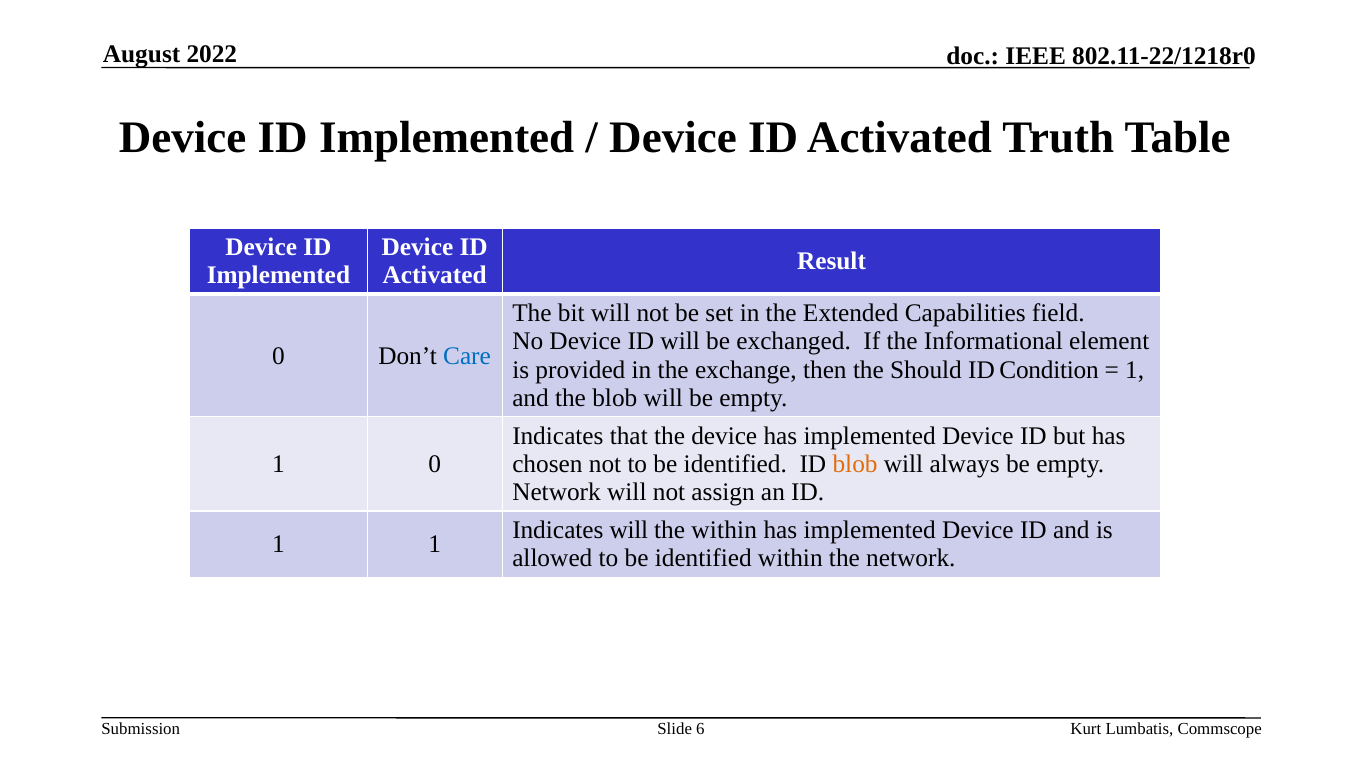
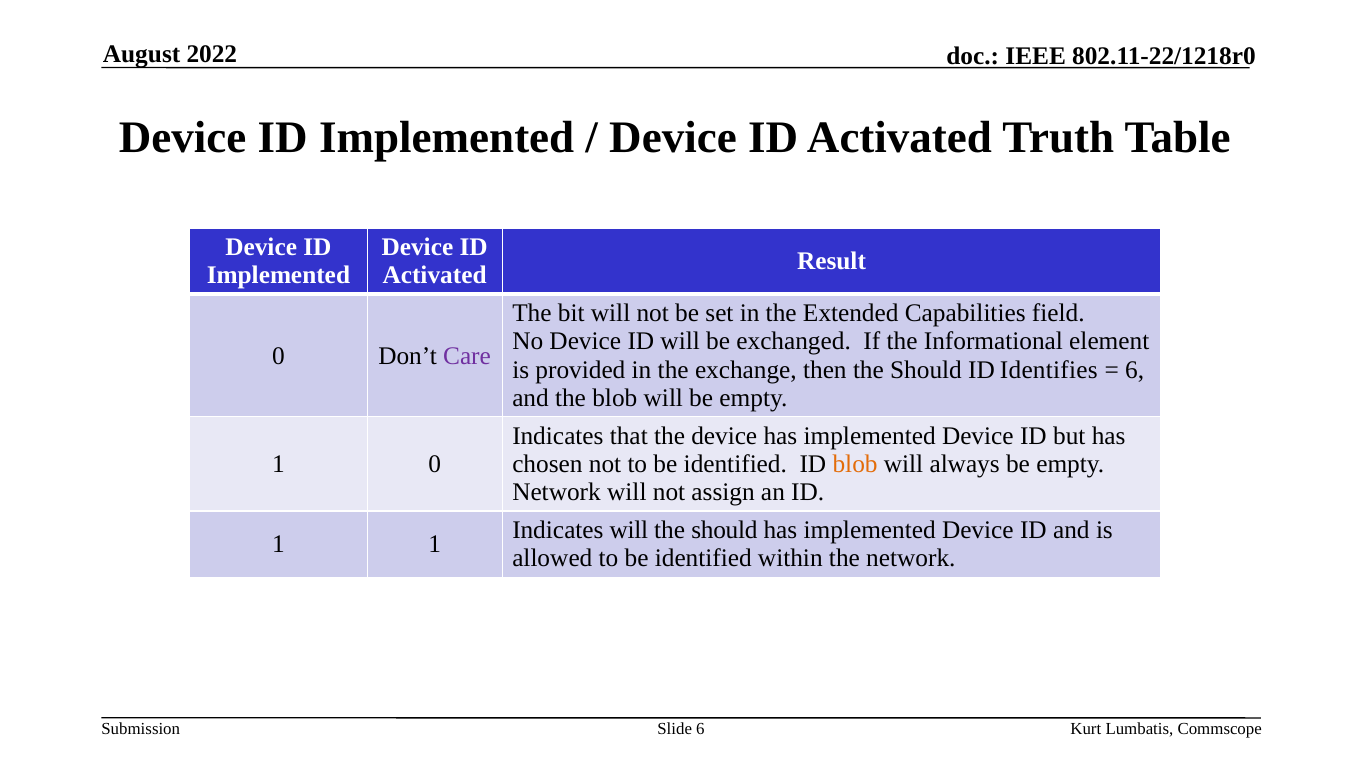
Care colour: blue -> purple (467, 356)
Condition: Condition -> Identifies (1049, 370)
1: 1 -> 6 (1135, 370)
within: within -> should (724, 530)
